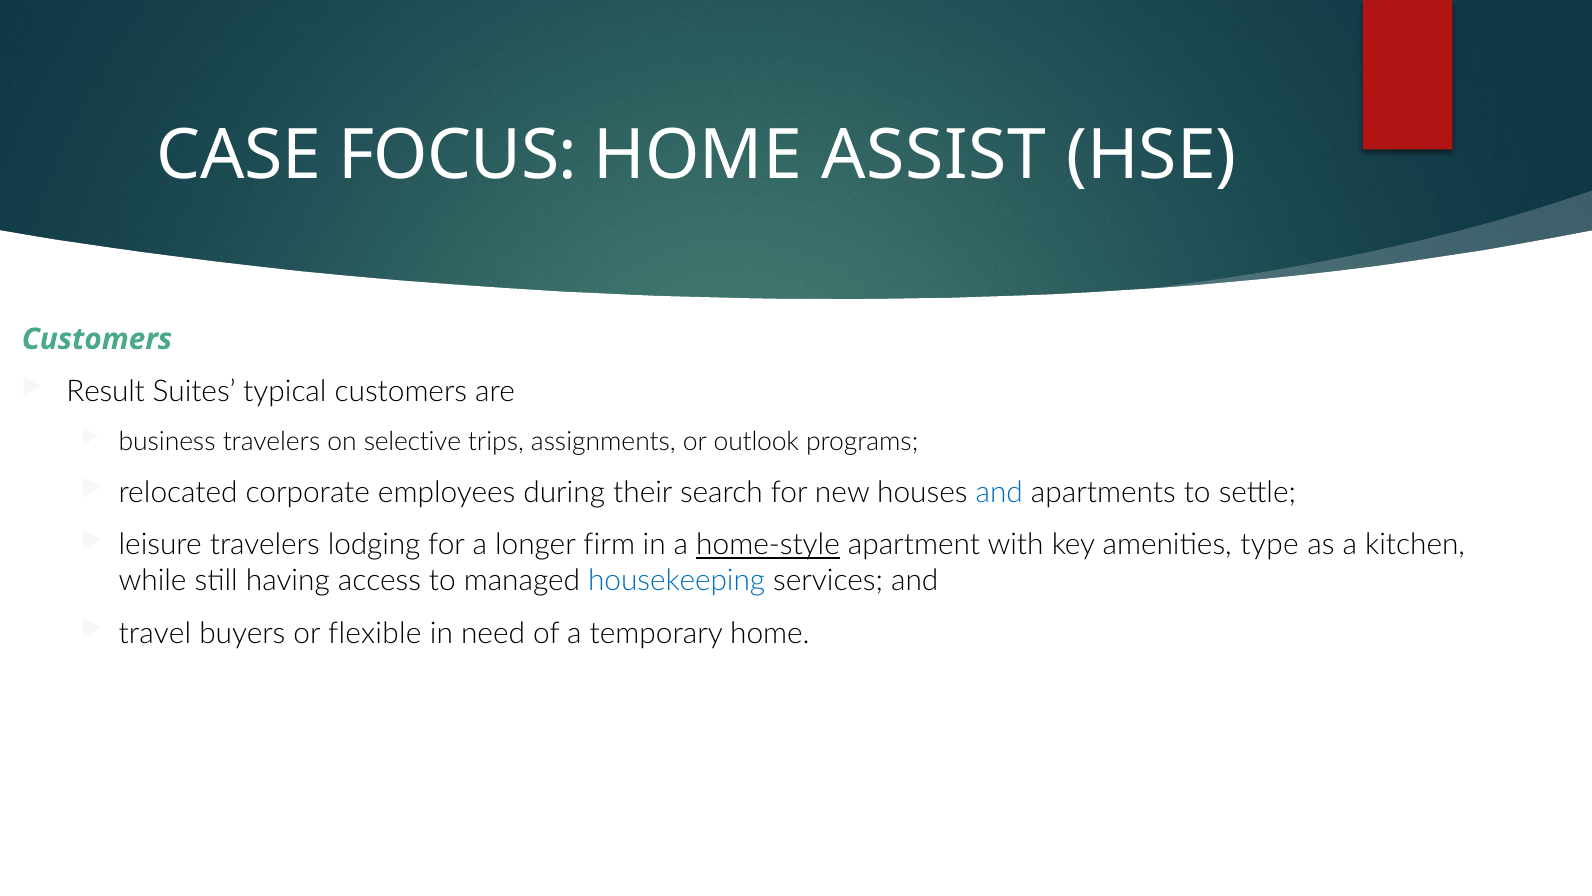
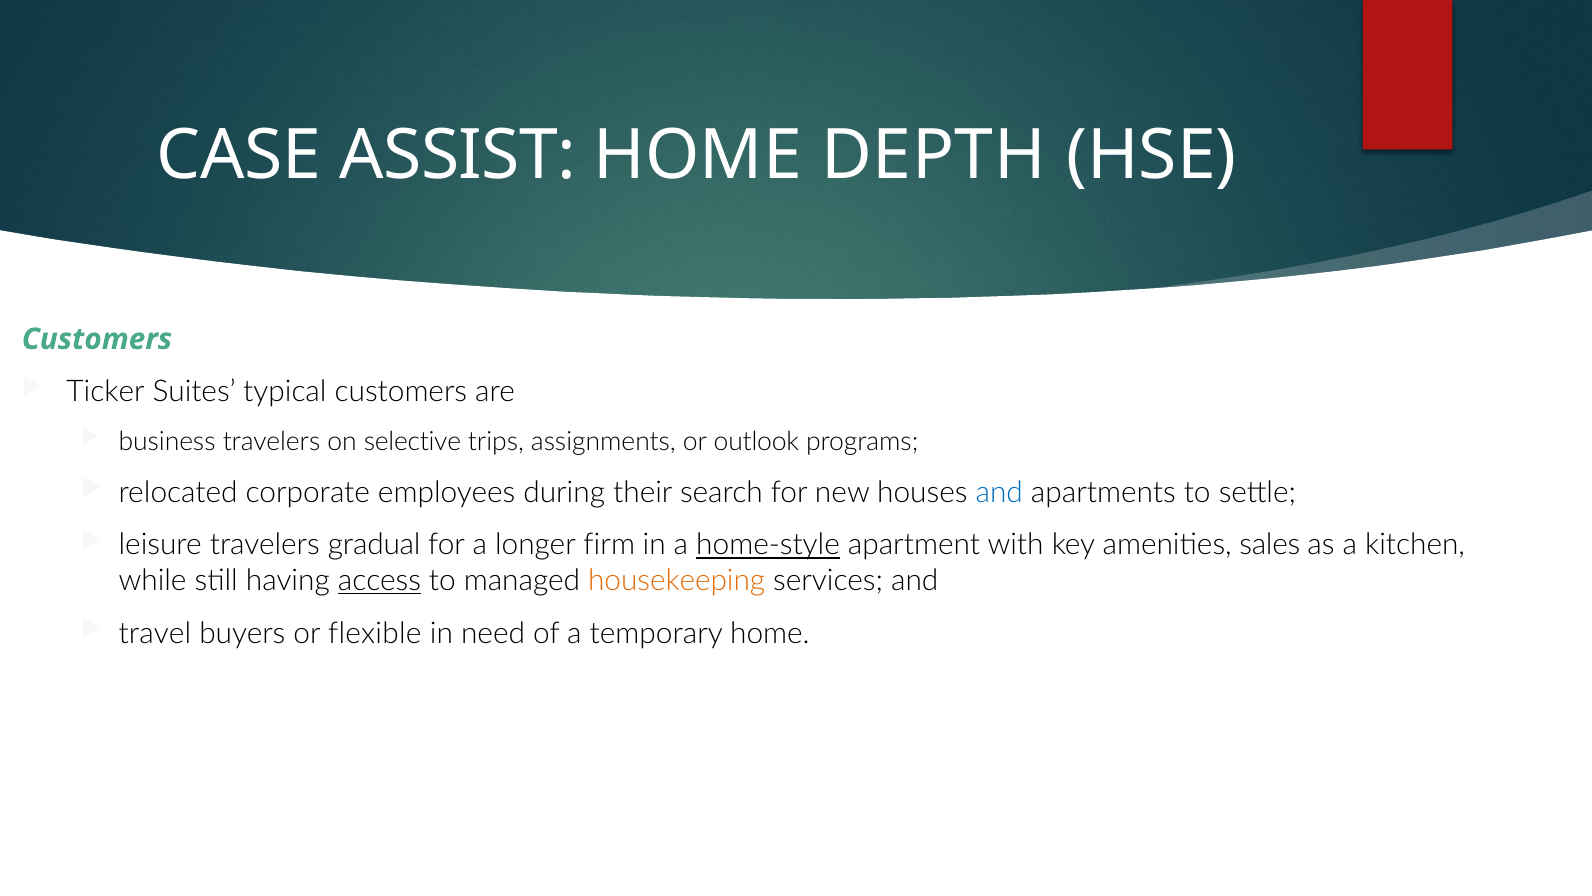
FOCUS: FOCUS -> ASSIST (458, 155)
ASSIST: ASSIST -> DEPTH (934, 155)
Result: Result -> Ticker (106, 391)
lodging: lodging -> gradual (374, 545)
type: type -> sales (1270, 545)
access underline: none -> present (379, 581)
housekeeping colour: blue -> orange (677, 581)
